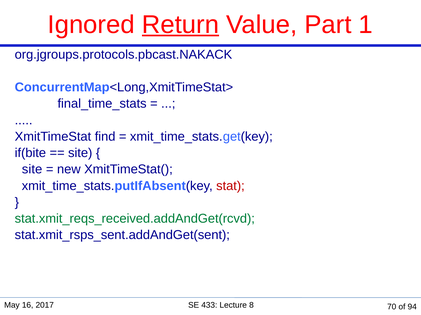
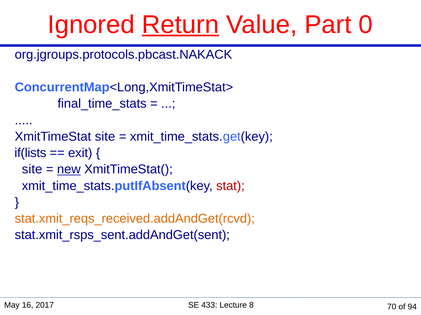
1: 1 -> 0 (366, 25)
XmitTimeStat find: find -> site (105, 137)
if(bite: if(bite -> if(lists (30, 153)
site: site -> exit (80, 153)
new underline: none -> present (69, 170)
stat.xmit_reqs_received.addAndGet(rcvd colour: green -> orange (135, 219)
